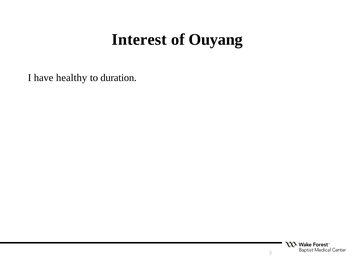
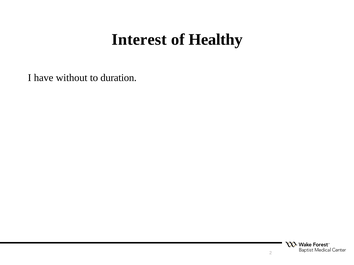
Ouyang: Ouyang -> Healthy (216, 40)
healthy: healthy -> without (72, 78)
